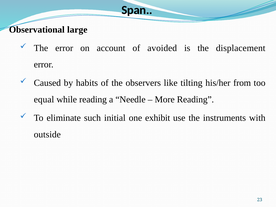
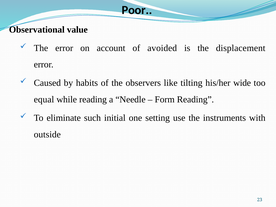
Span: Span -> Poor (137, 10)
large: large -> value (77, 30)
from: from -> wide (242, 83)
More: More -> Form (165, 100)
exhibit: exhibit -> setting (158, 118)
